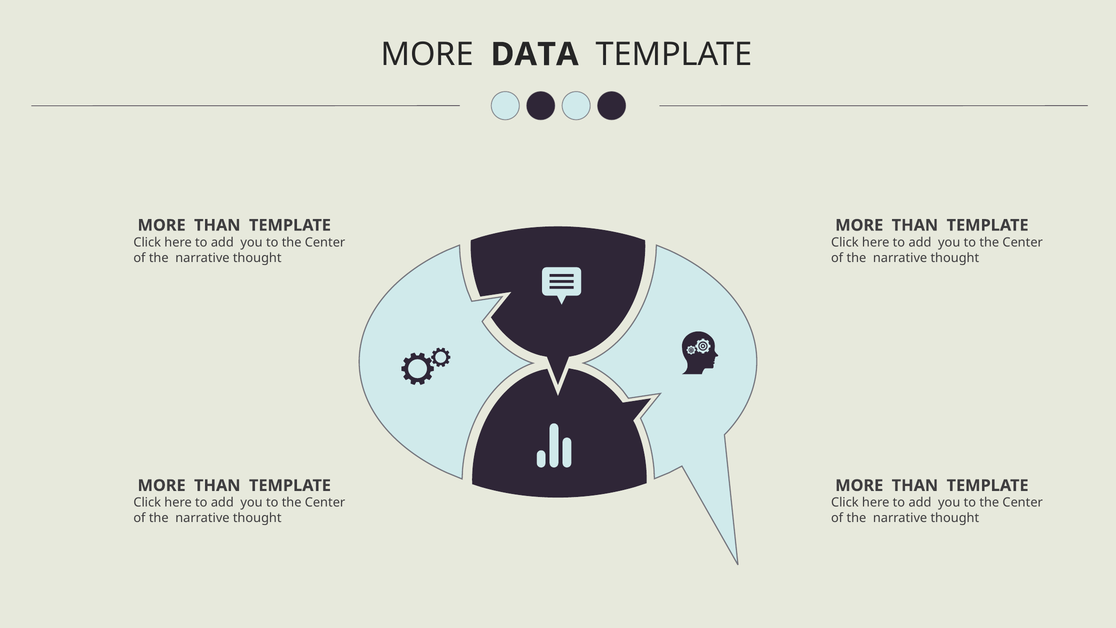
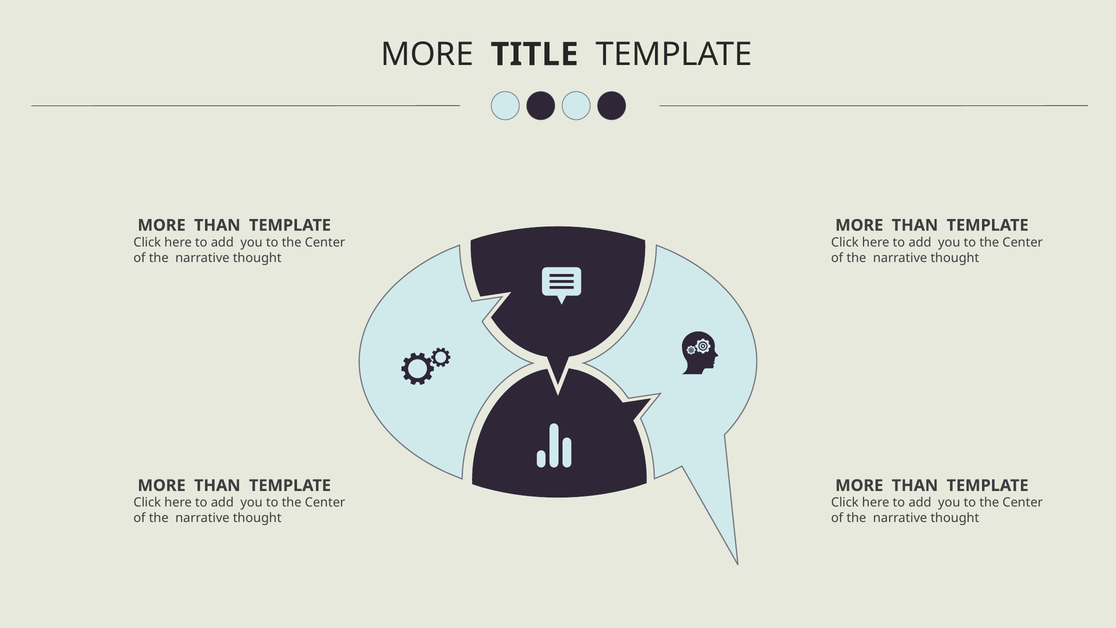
DATA: DATA -> TITLE (534, 54)
